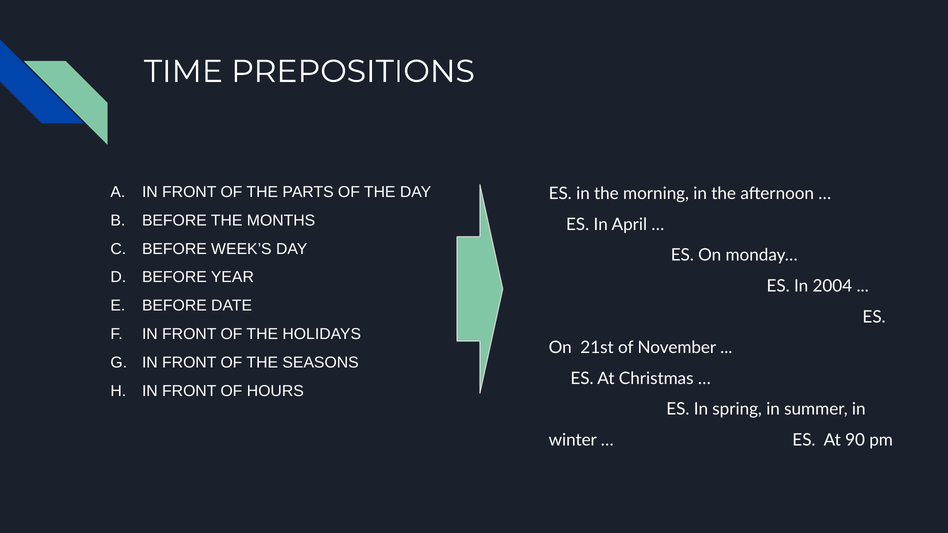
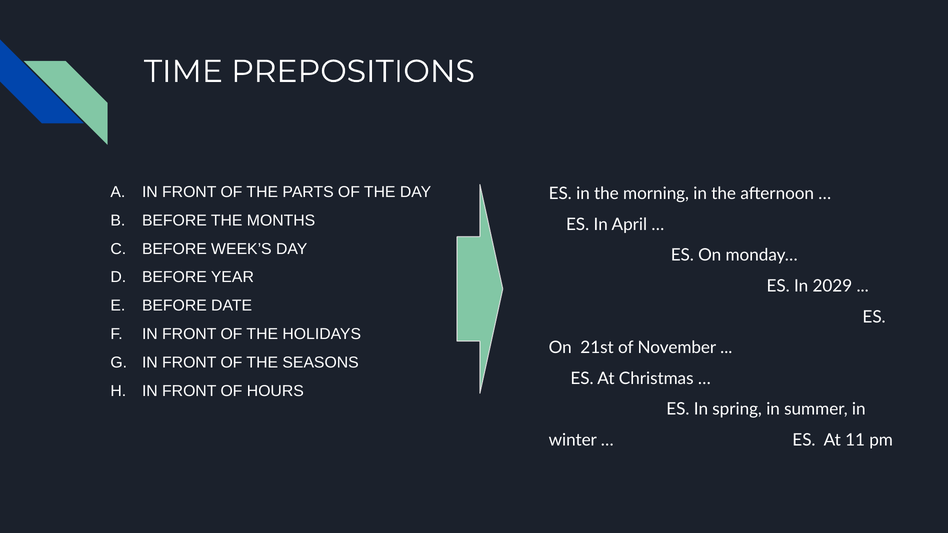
2004: 2004 -> 2029 (832, 286)
90: 90 -> 11 (855, 440)
